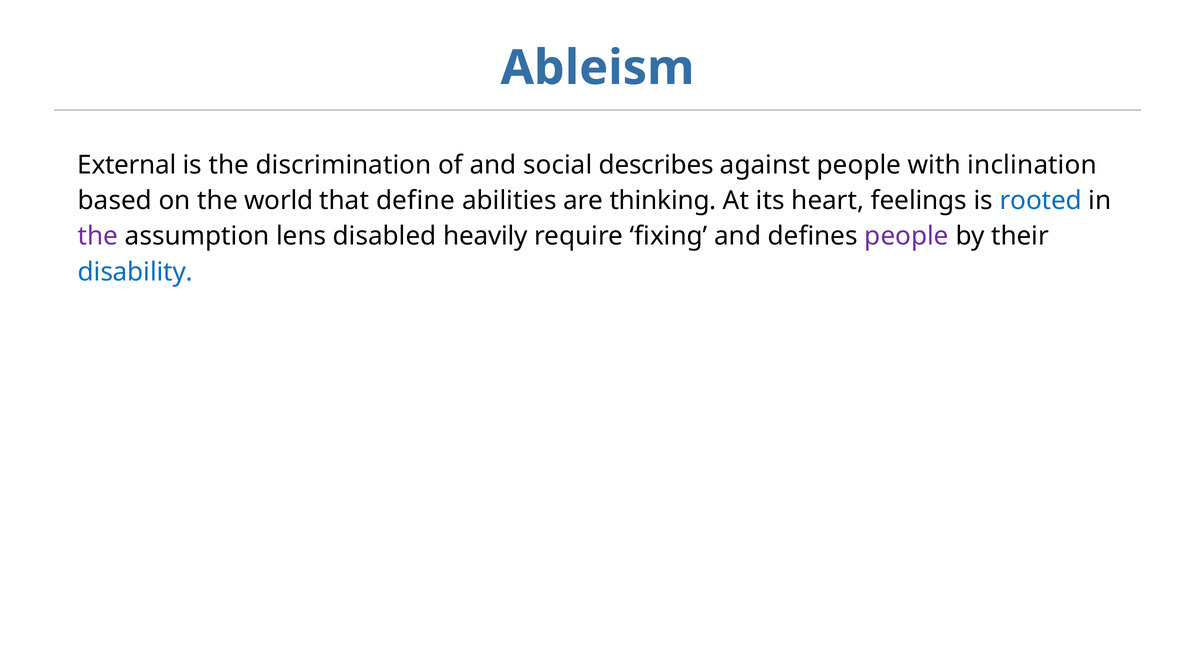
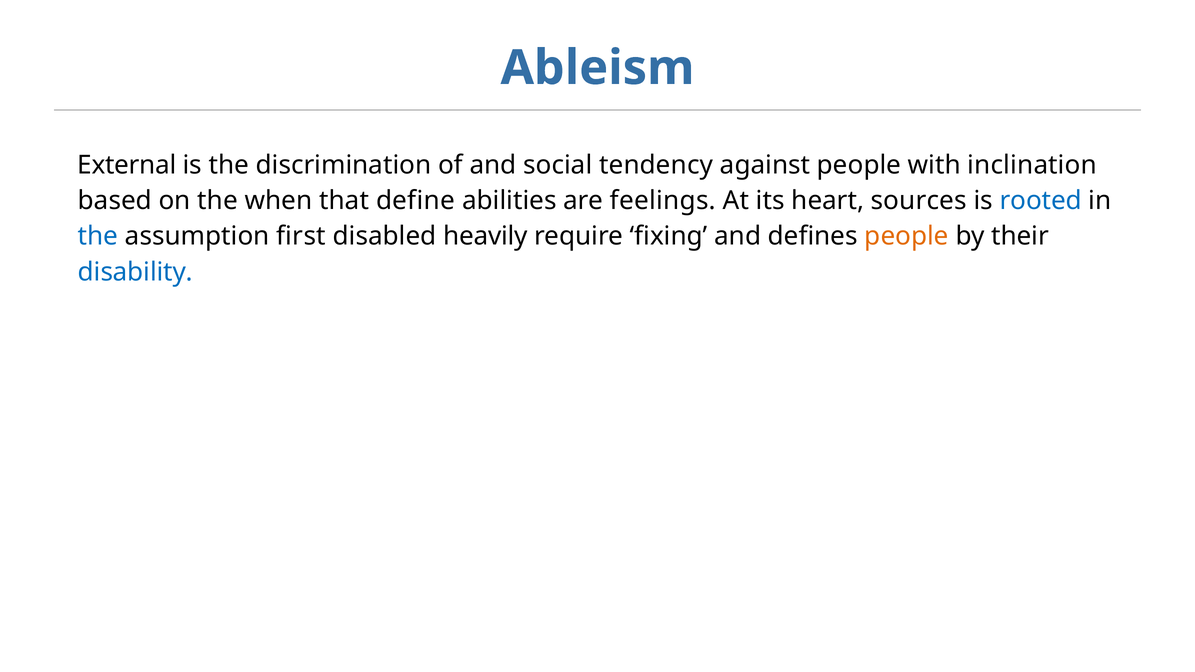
describes: describes -> tendency (656, 165)
world: world -> when (278, 201)
thinking: thinking -> feelings (663, 201)
feelings: feelings -> sources (919, 201)
the colour: purple -> blue (98, 236)
lens: lens -> first (301, 236)
people colour: purple -> orange (907, 236)
